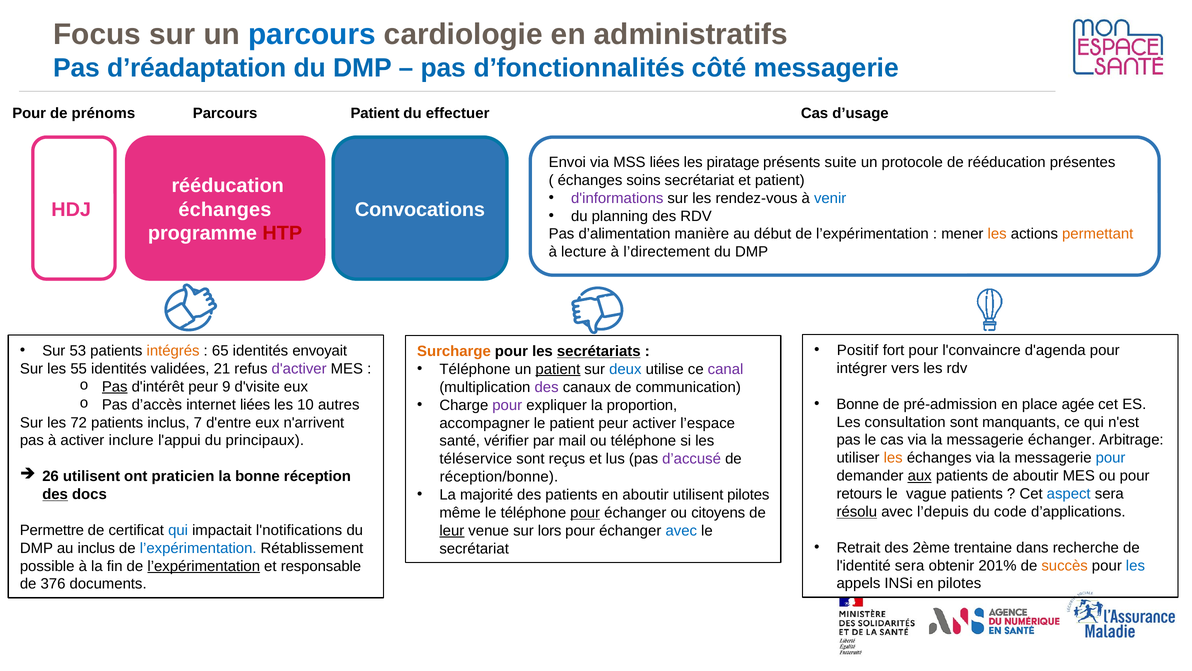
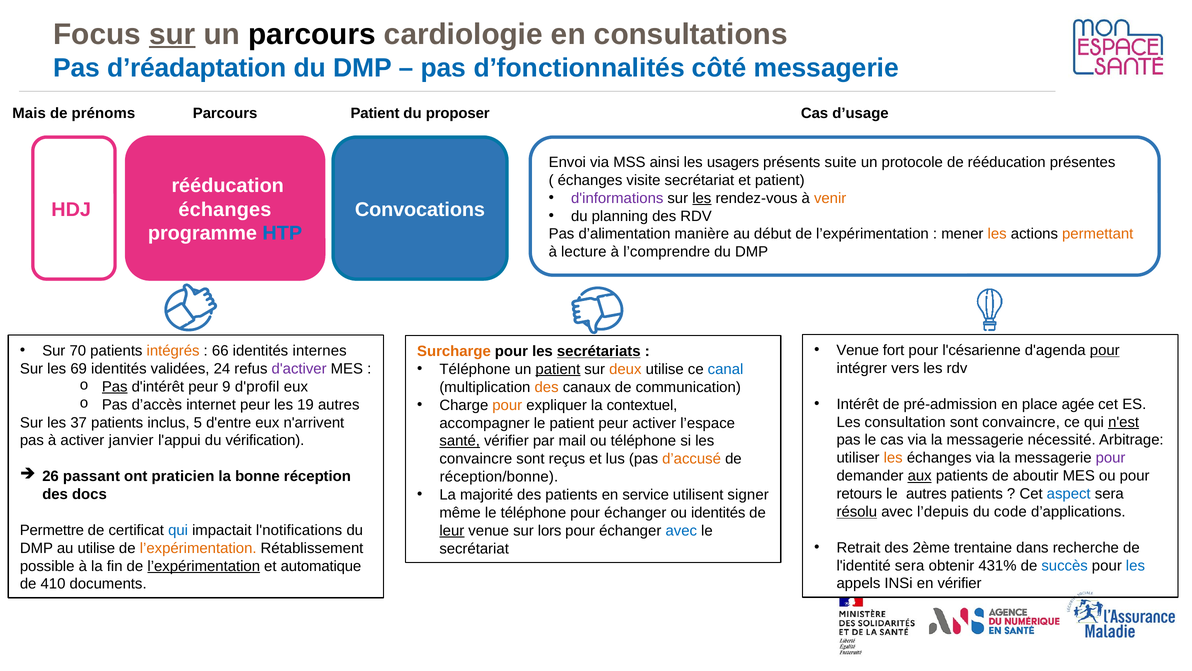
sur underline: none -> present (172, 34)
parcours colour: blue -> black (312, 34)
administratifs: administratifs -> consultations (691, 34)
Pour: Pour -> Mais (29, 113)
effectuer: effectuer -> proposer (458, 113)
MSS liées: liées -> ainsi (665, 162)
piratage: piratage -> usagers (733, 162)
soins: soins -> visite (643, 180)
les underline: none -> present (702, 198)
venir colour: blue -> orange (830, 198)
HTP colour: red -> blue (282, 233)
l’directement: l’directement -> l’comprendre (667, 252)
Positif: Positif -> Venue (858, 350)
l'convaincre: l'convaincre -> l'césarienne (982, 350)
pour underline: none -> present (1105, 350)
53: 53 -> 70 (78, 351)
65: 65 -> 66 (220, 351)
envoyait: envoyait -> internes (320, 351)
deux colour: blue -> orange (625, 369)
canal colour: purple -> blue (726, 369)
55: 55 -> 69 (79, 368)
21: 21 -> 24 (222, 368)
d'visite: d'visite -> d'profil (257, 386)
des colour: purple -> orange (547, 387)
Bonne: Bonne -> Intérêt (858, 404)
internet liées: liées -> peur (255, 404)
10: 10 -> 19 (305, 404)
pour colour: purple -> orange (507, 405)
proportion: proportion -> contextuel (642, 405)
sont manquants: manquants -> convaincre (1021, 422)
n'est underline: none -> present (1124, 422)
72: 72 -> 37 (79, 422)
7: 7 -> 5 (198, 422)
messagerie échanger: échanger -> nécessité (1062, 440)
inclure: inclure -> janvier (131, 440)
principaux: principaux -> vérification (265, 440)
santé underline: none -> present (460, 441)
pour colour: blue -> purple (1111, 458)
téléservice: téléservice -> convaincre (476, 459)
d’accusé colour: purple -> orange (692, 459)
26 utilisent: utilisent -> passant (91, 476)
le vague: vague -> autres (926, 494)
en aboutir: aboutir -> service (646, 494)
utilisent pilotes: pilotes -> signer (748, 494)
des underline: present -> none (55, 494)
pour underline: present -> none (585, 512)
ou citoyens: citoyens -> identités (718, 512)
au inclus: inclus -> utilise (96, 548)
l’expérimentation colour: blue -> orange (198, 548)
201%: 201% -> 431% (997, 565)
succès colour: orange -> blue (1065, 565)
responsable: responsable -> automatique (321, 566)
en pilotes: pilotes -> vérifier (960, 583)
376: 376 -> 410 (53, 584)
